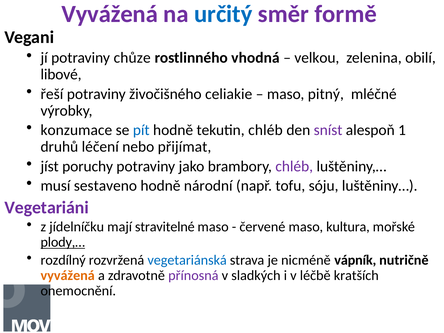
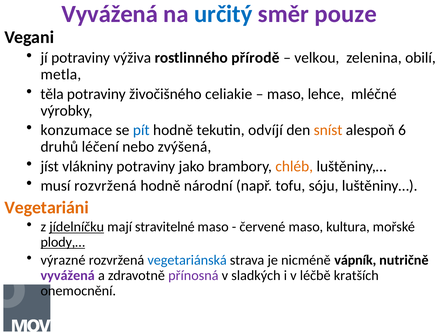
formě: formě -> pouze (346, 14)
chůze: chůze -> výživa (132, 58)
vhodná: vhodná -> přírodě (255, 58)
libové: libové -> metla (61, 75)
řeší: řeší -> těla (52, 94)
pitný: pitný -> lehce (326, 94)
tekutin chléb: chléb -> odvíjí (265, 130)
sníst colour: purple -> orange (328, 130)
1: 1 -> 6 (402, 130)
přijímat: přijímat -> zvýšená (185, 147)
poruchy: poruchy -> vlákniny (88, 166)
chléb colour: purple -> orange (294, 166)
musí sestaveno: sestaveno -> rozvržená (105, 186)
Vegetariáni colour: purple -> orange (47, 207)
jídelníčku underline: none -> present (77, 227)
rozdílný: rozdílný -> výrazné (63, 260)
vyvážená colour: orange -> purple (68, 276)
